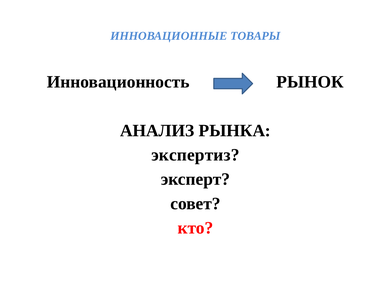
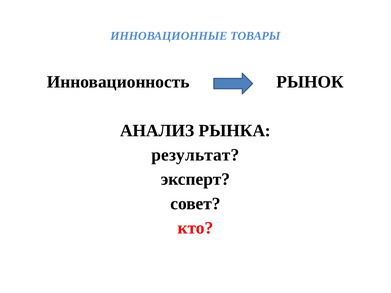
экспертиз: экспертиз -> результат (195, 155)
